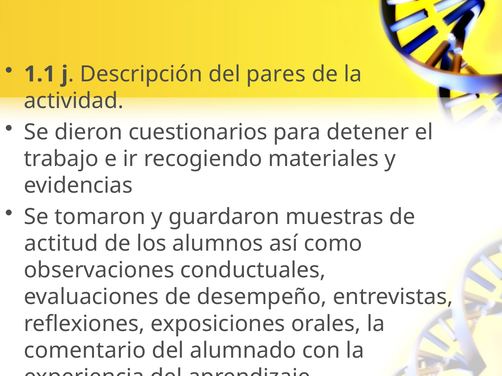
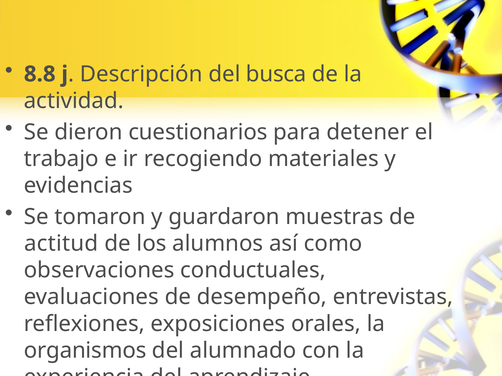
1.1: 1.1 -> 8.8 (40, 74)
pares: pares -> busca (276, 74)
comentario: comentario -> organismos (85, 351)
